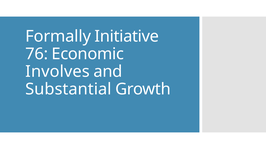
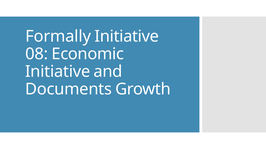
76: 76 -> 08 (37, 54)
Involves: Involves -> Initiative (58, 72)
Substantial: Substantial -> Documents (69, 89)
